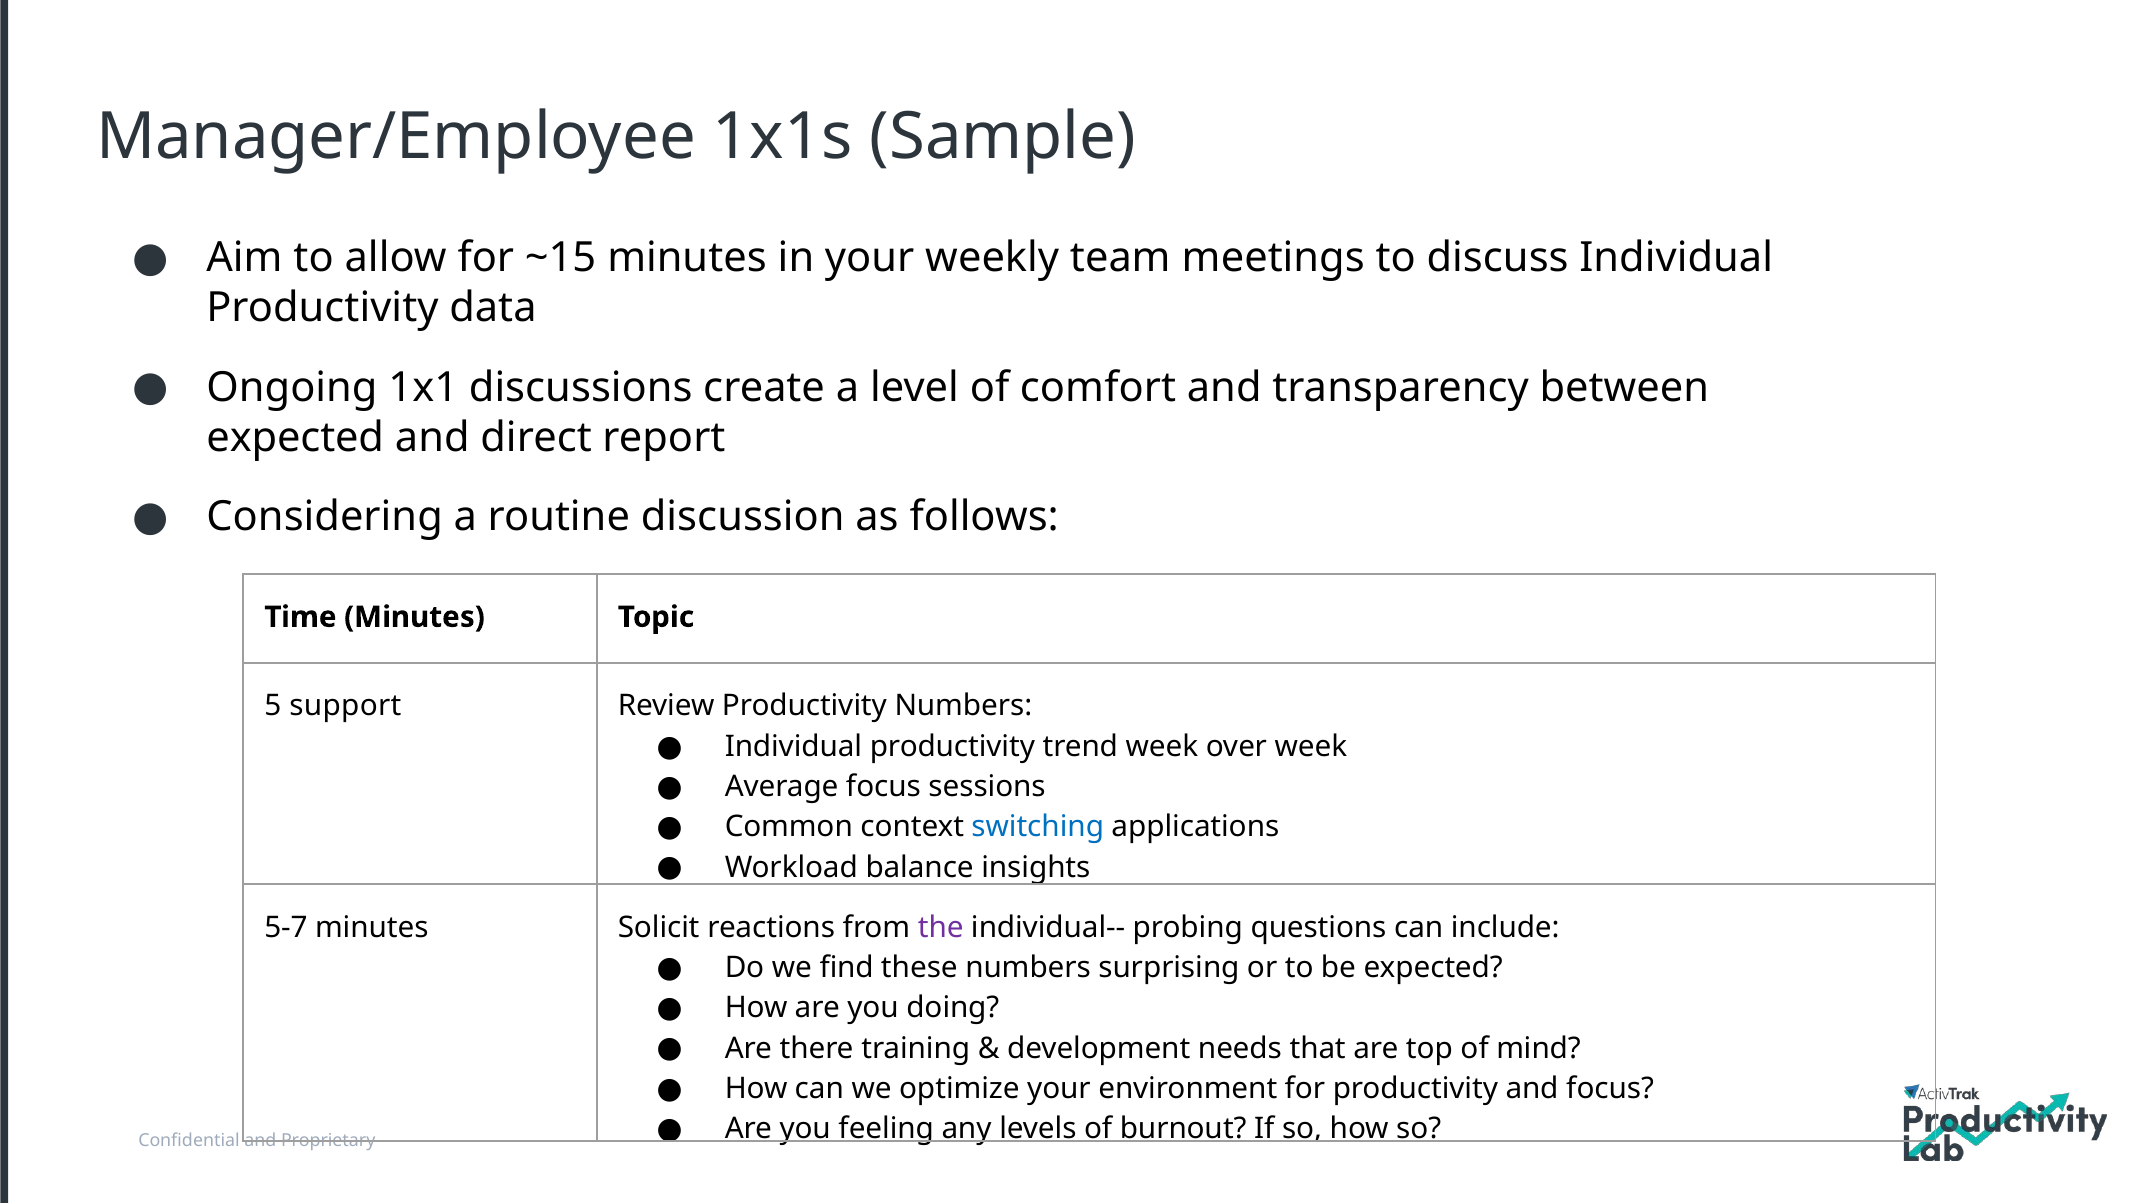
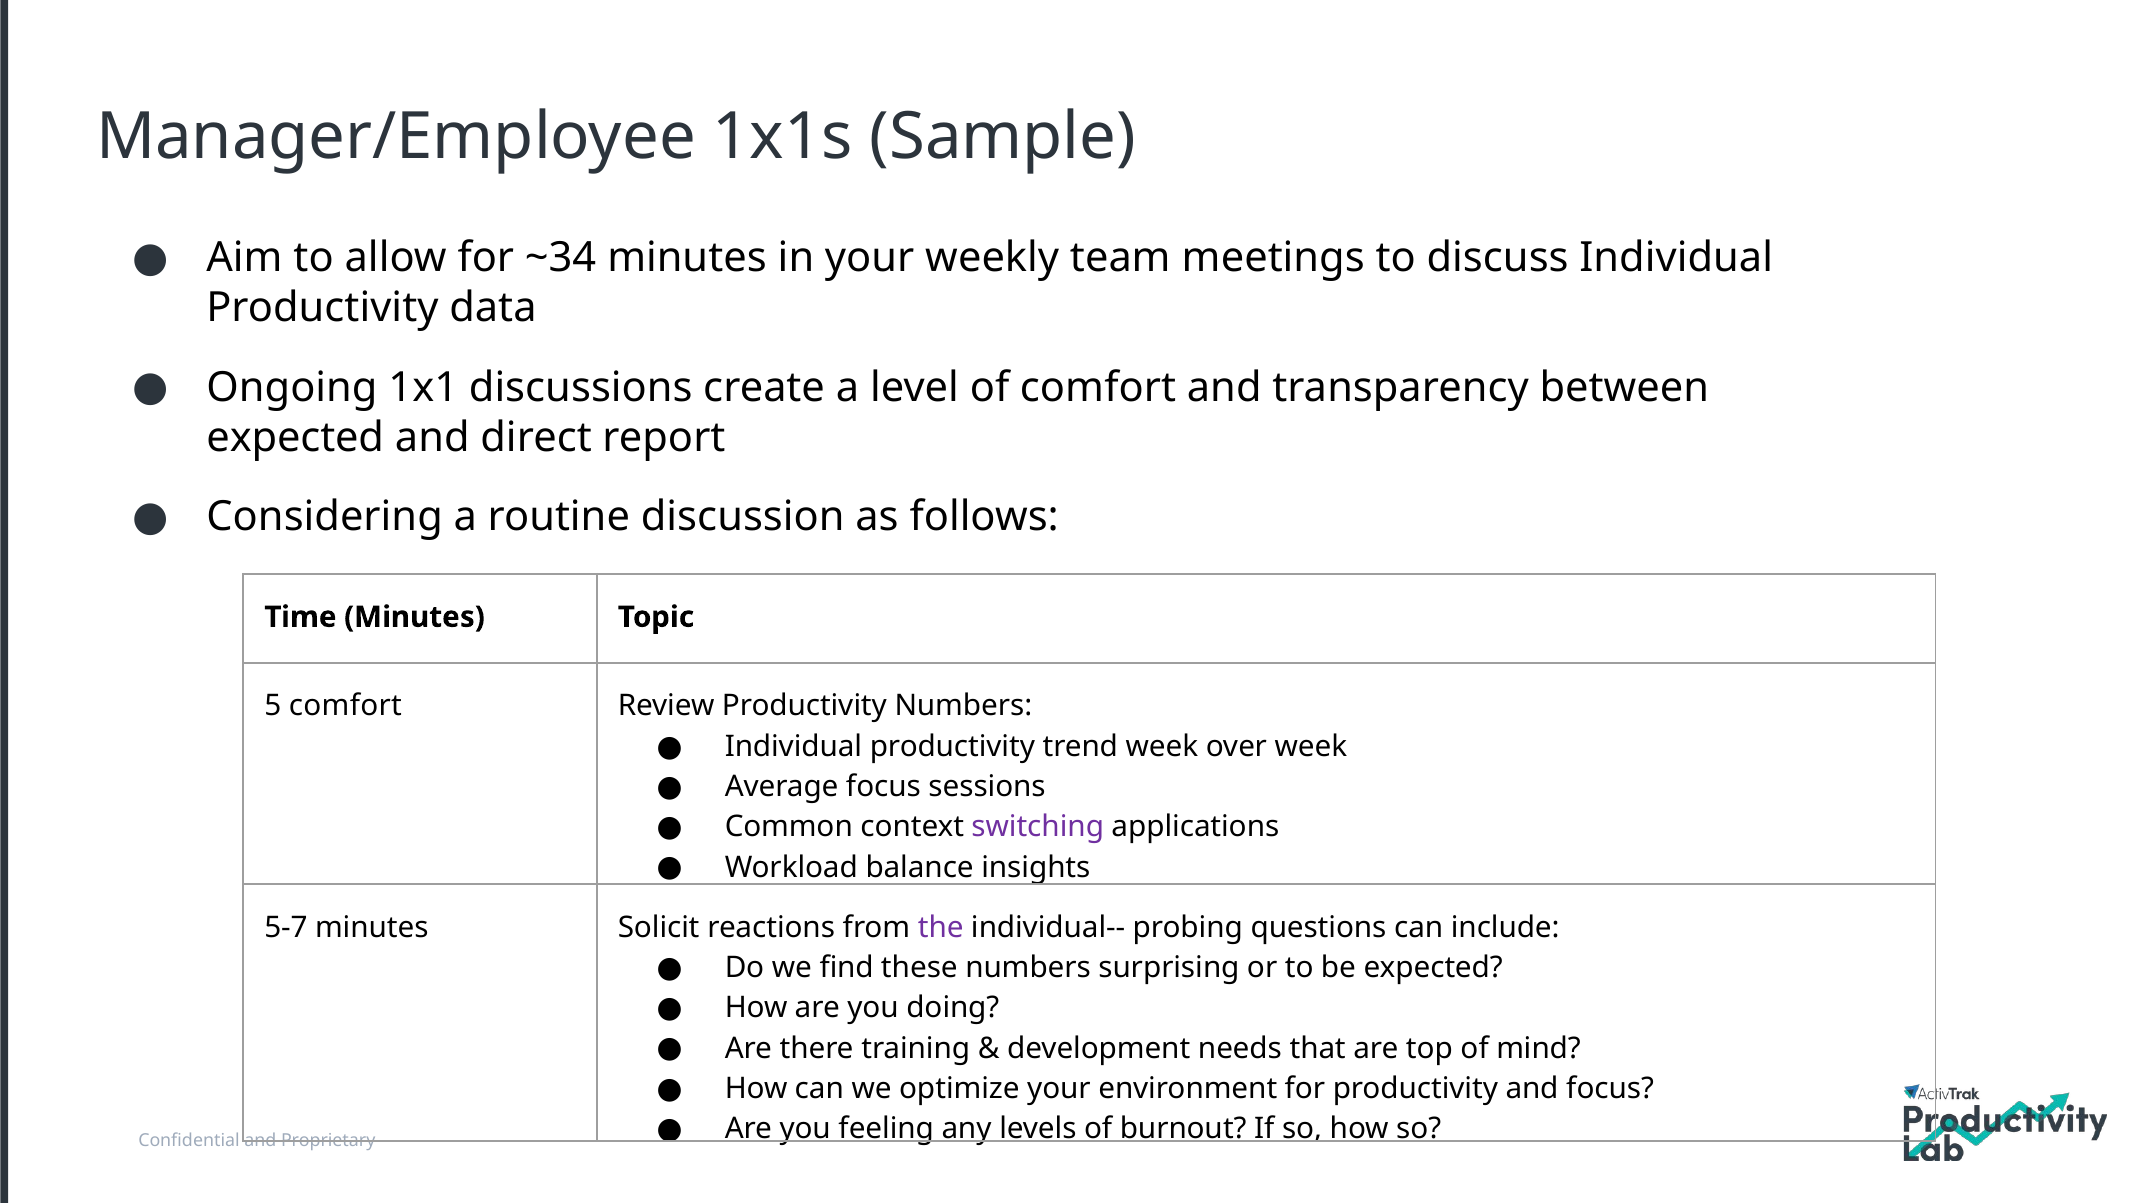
~15: ~15 -> ~34 (561, 258)
5 support: support -> comfort (345, 706)
switching colour: blue -> purple (1038, 827)
